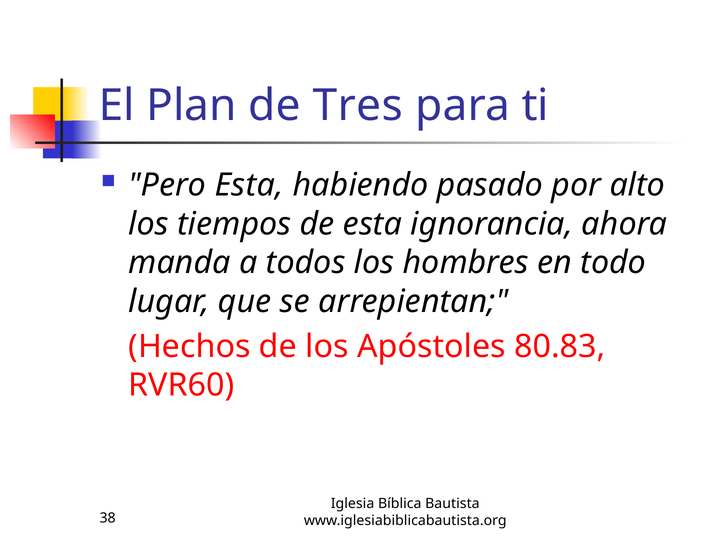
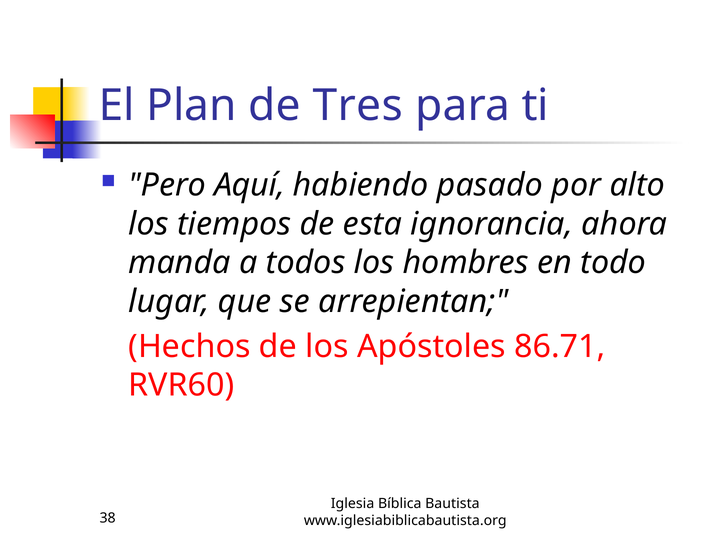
Pero Esta: Esta -> Aquí (249, 185)
80.83: 80.83 -> 86.71 (560, 347)
